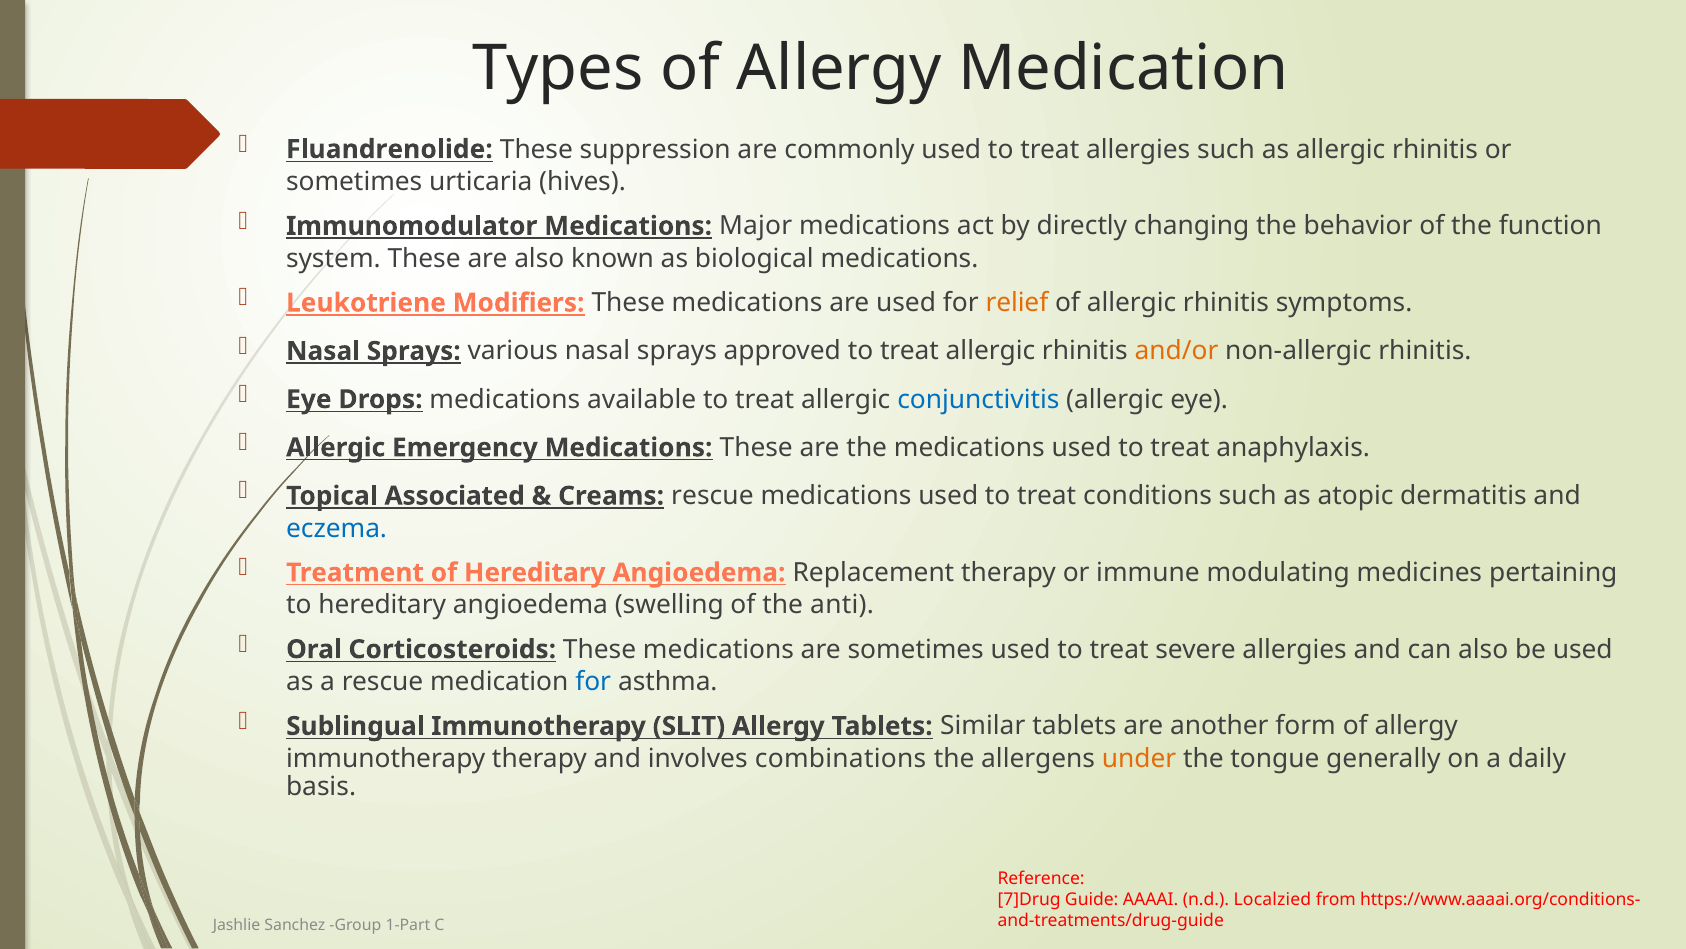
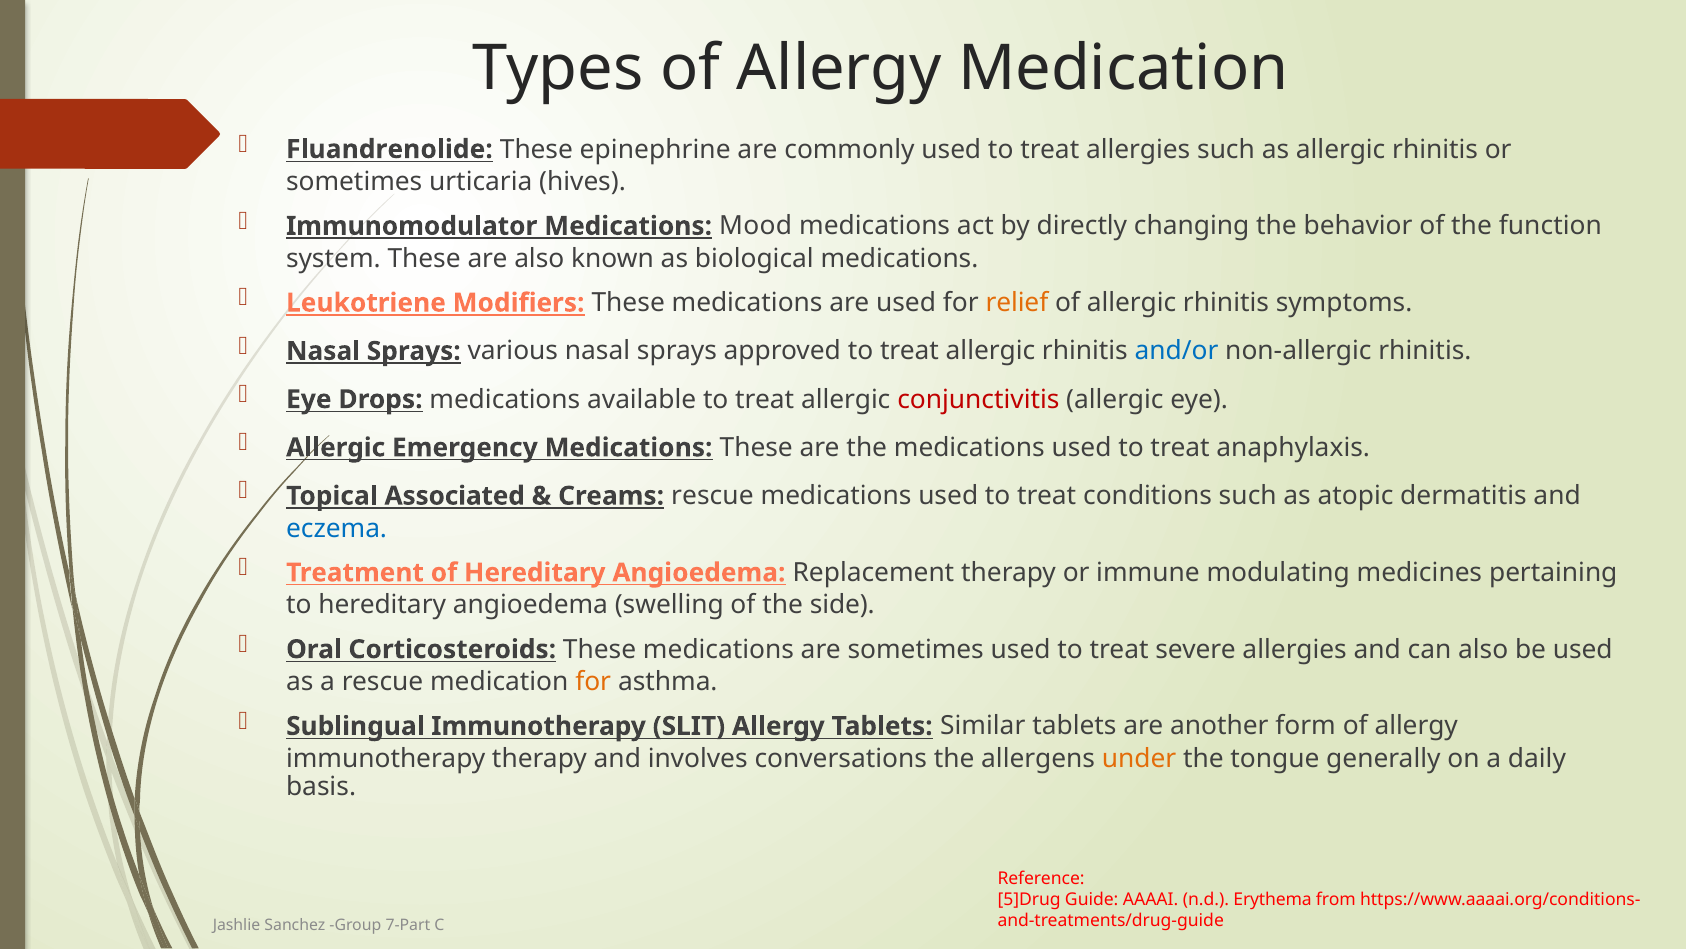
suppression: suppression -> epinephrine (655, 149)
Major: Major -> Mood (756, 226)
and/or colour: orange -> blue (1177, 351)
conjunctivitis colour: blue -> red (978, 399)
anti: anti -> side (842, 605)
for colour: blue -> orange (593, 682)
combinations: combinations -> conversations (841, 758)
7]Drug: 7]Drug -> 5]Drug (1029, 899)
Localzied: Localzied -> Erythema (1273, 899)
1-Part: 1-Part -> 7-Part (408, 924)
